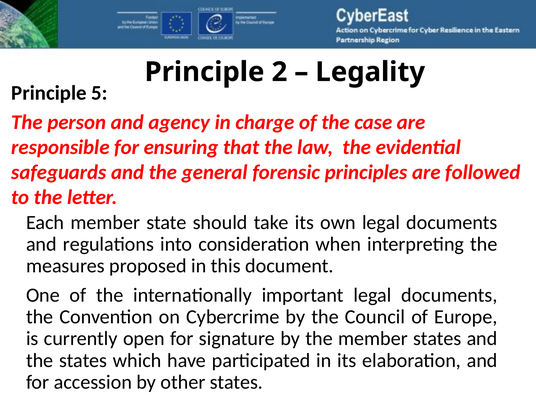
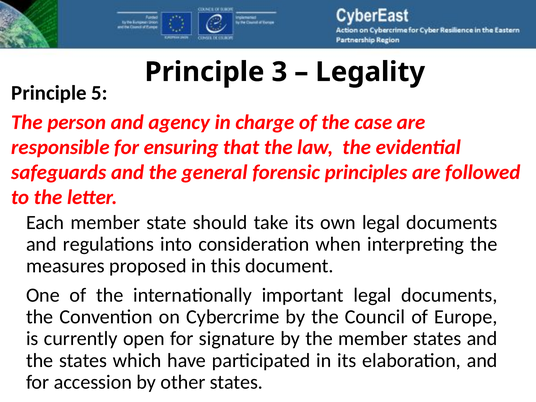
2: 2 -> 3 (279, 72)
